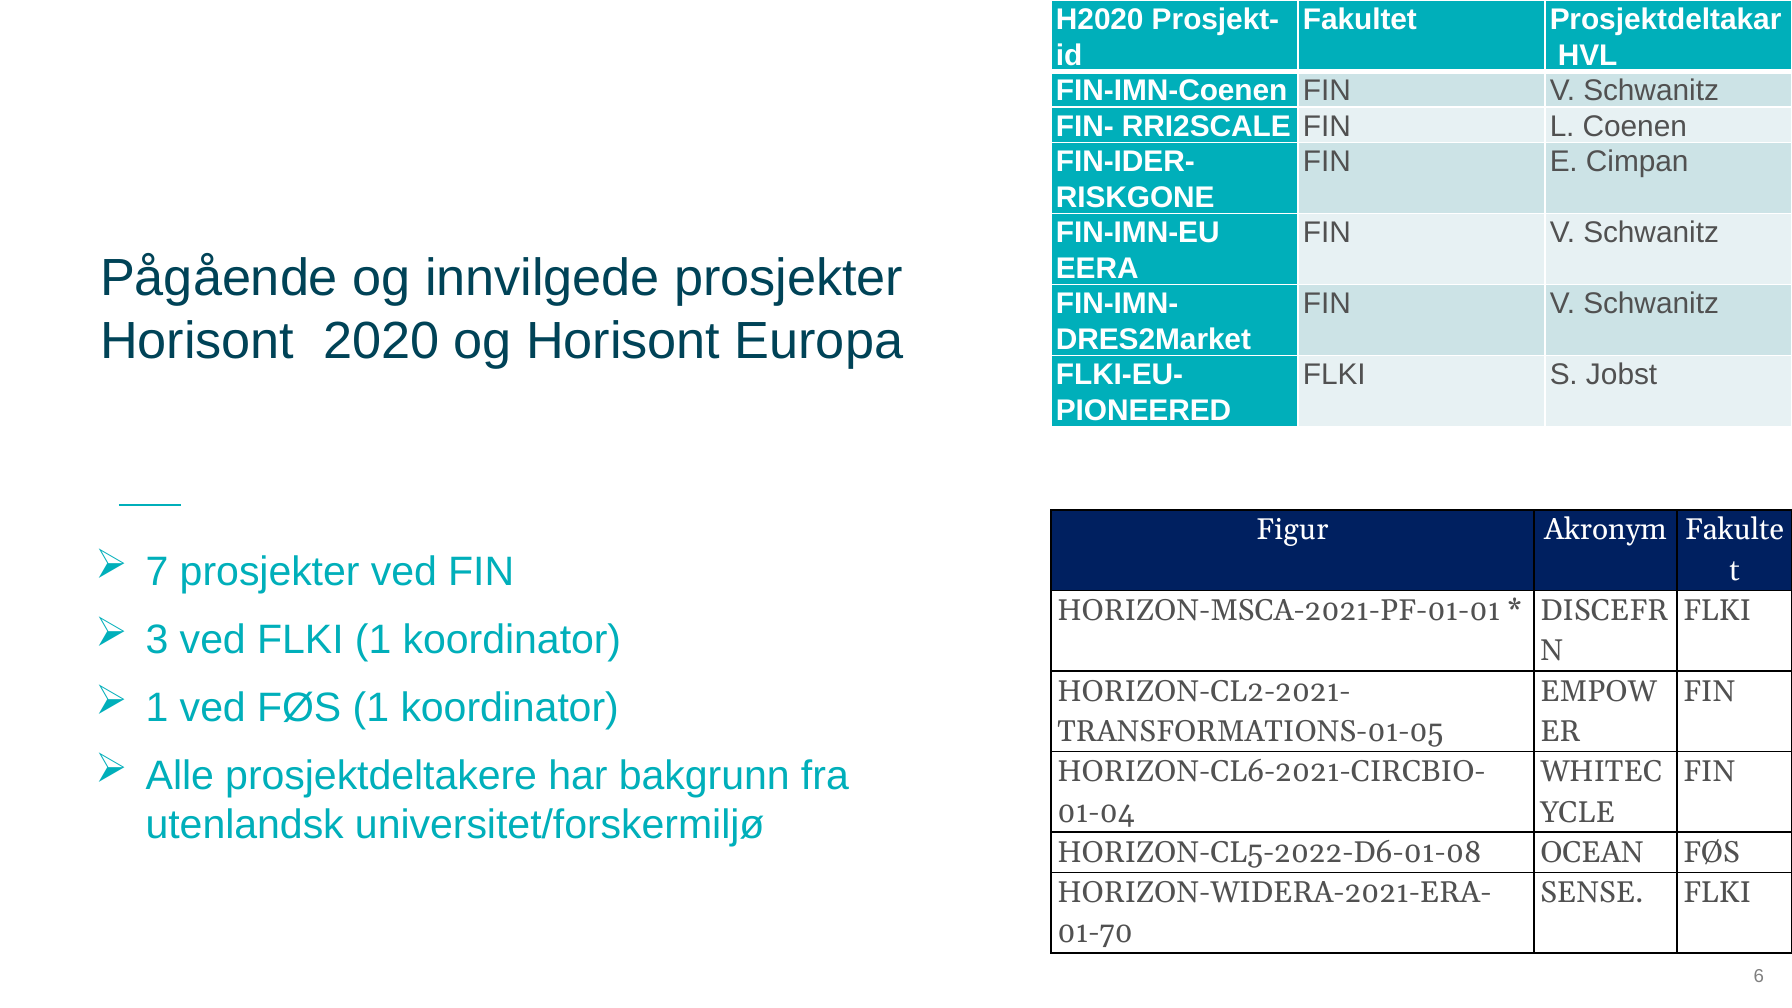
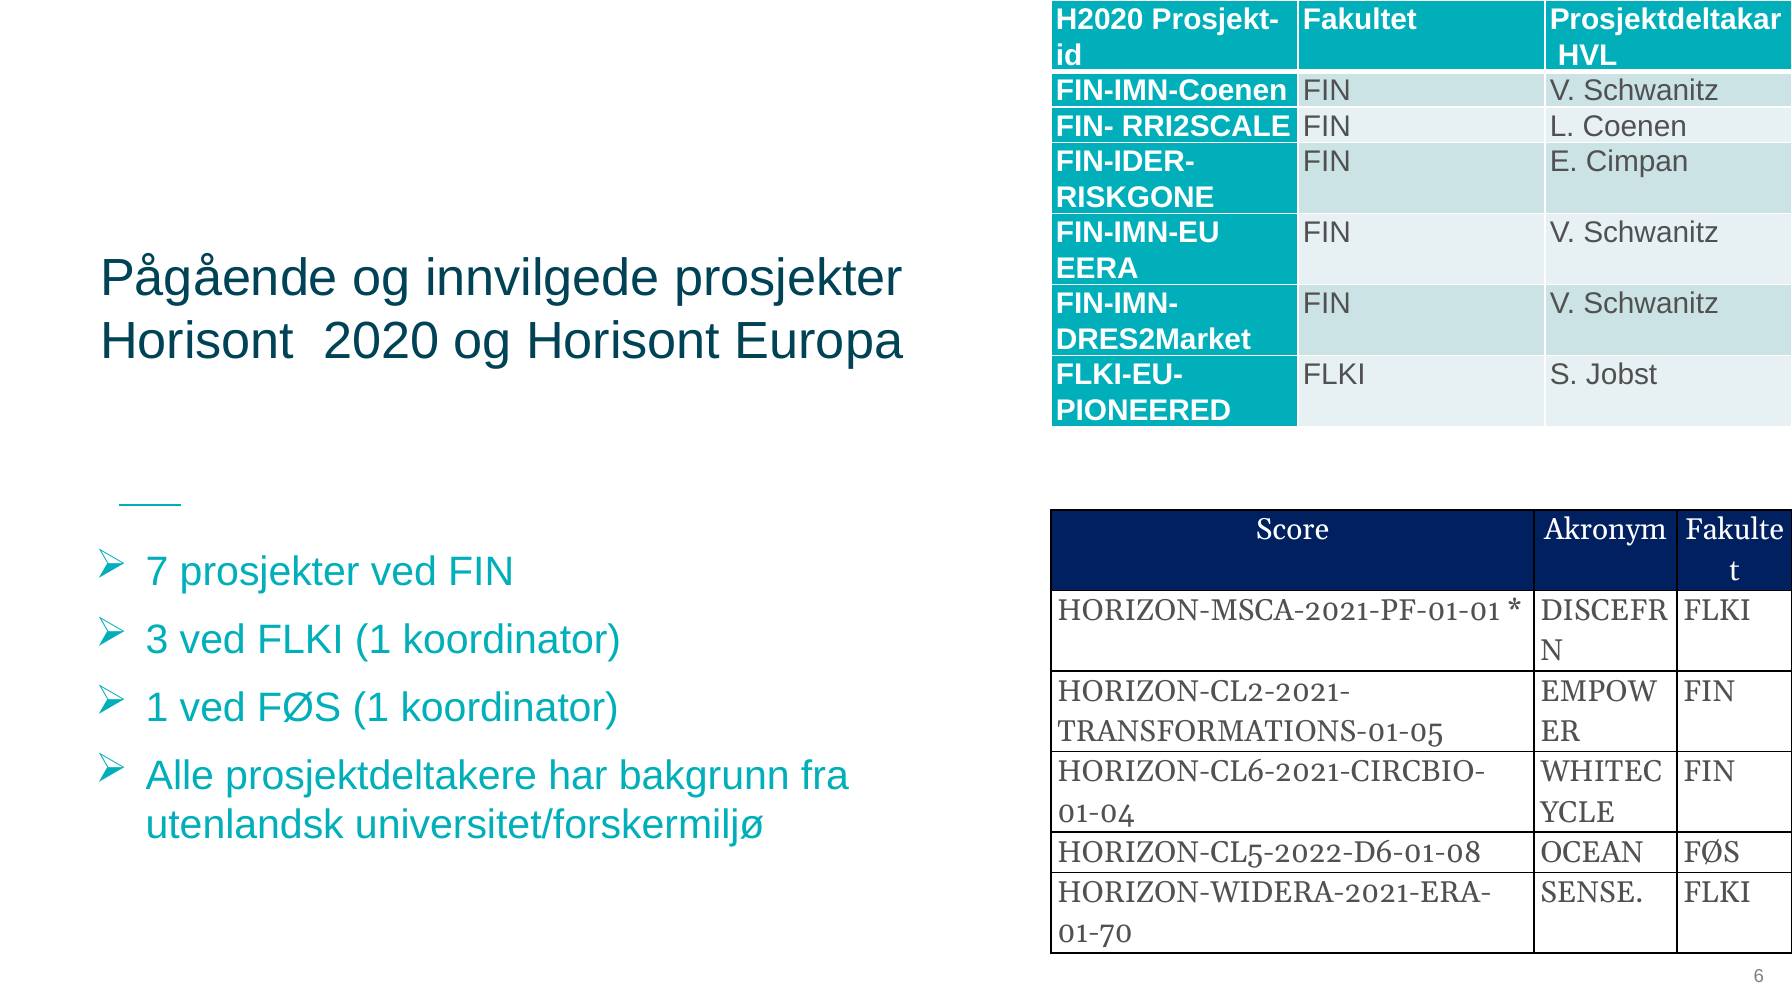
Figur: Figur -> Score (1292, 530)
